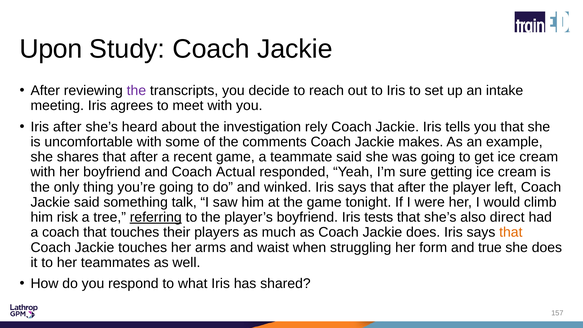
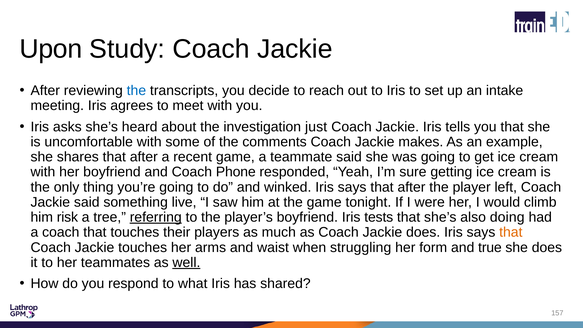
the colour: purple -> blue (136, 90)
Iris after: after -> asks (67, 127)
rely: rely -> just (316, 127)
Actual: Actual -> Phone (236, 172)
talk: talk -> live (184, 202)
direct: direct -> doing (507, 217)
well underline: none -> present (186, 262)
